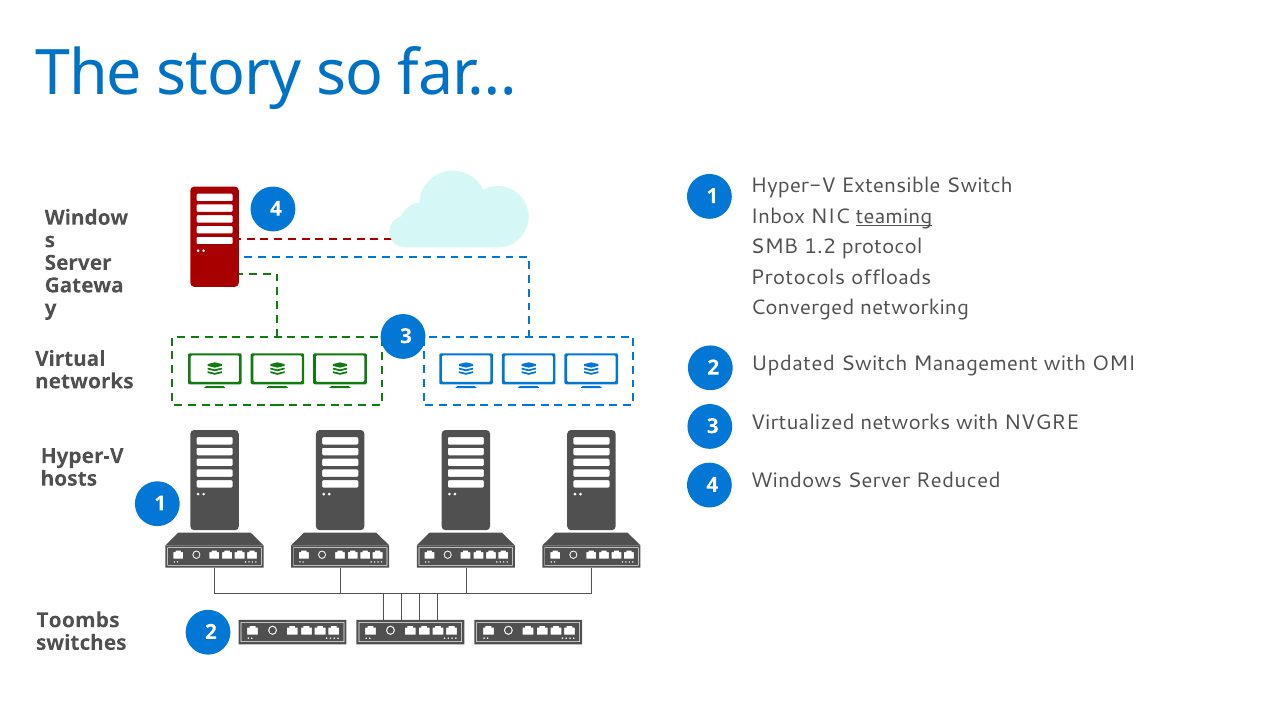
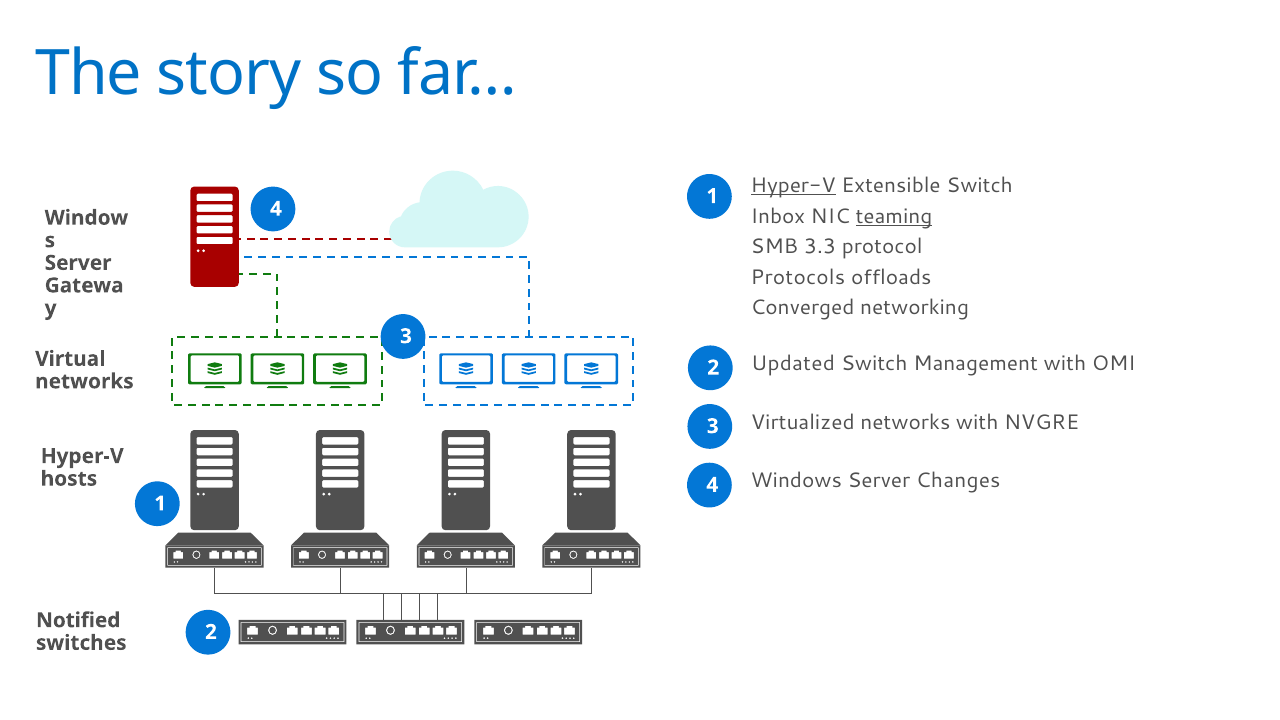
Hyper-V underline: none -> present (793, 186)
1.2: 1.2 -> 3.3 (820, 247)
Reduced: Reduced -> Changes (958, 481)
Toombs: Toombs -> Notified (78, 620)
